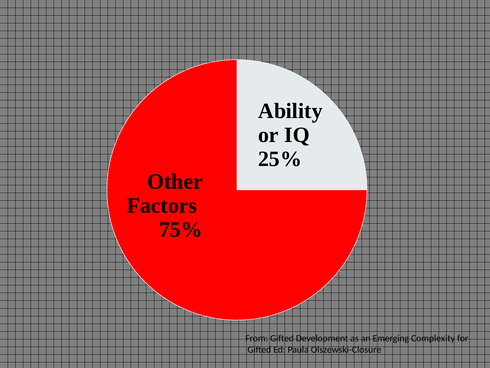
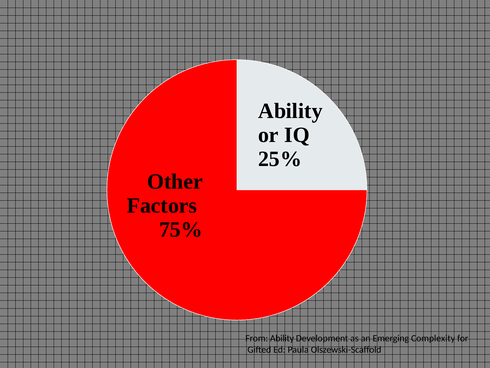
From Gifted: Gifted -> Ability (282, 338)
Olszewski-Closure: Olszewski-Closure -> Olszewski-Scaffold (346, 349)
